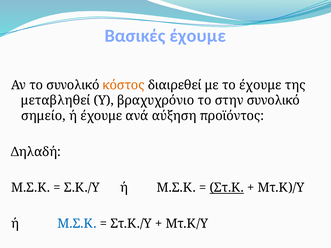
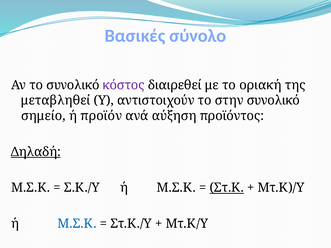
Βασικές έχουμε: έχουμε -> σύνολο (198, 36)
κόστος colour: orange -> purple (124, 85)
το έχουμε: έχουμε -> οριακή (260, 85)
βραχυχρόνιο: βραχυχρόνιο -> αντιστοιχούν (156, 101)
ή έχουμε: έχουμε -> προϊόν (101, 116)
Δηλαδή underline: none -> present (36, 152)
